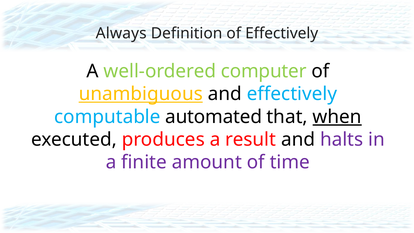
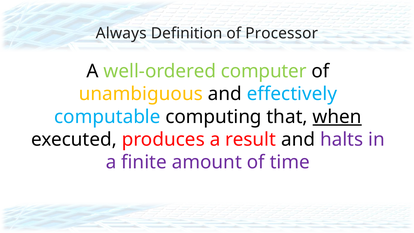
of Effectively: Effectively -> Processor (282, 33)
unambiguous underline: present -> none (141, 94)
automated: automated -> computing (214, 117)
